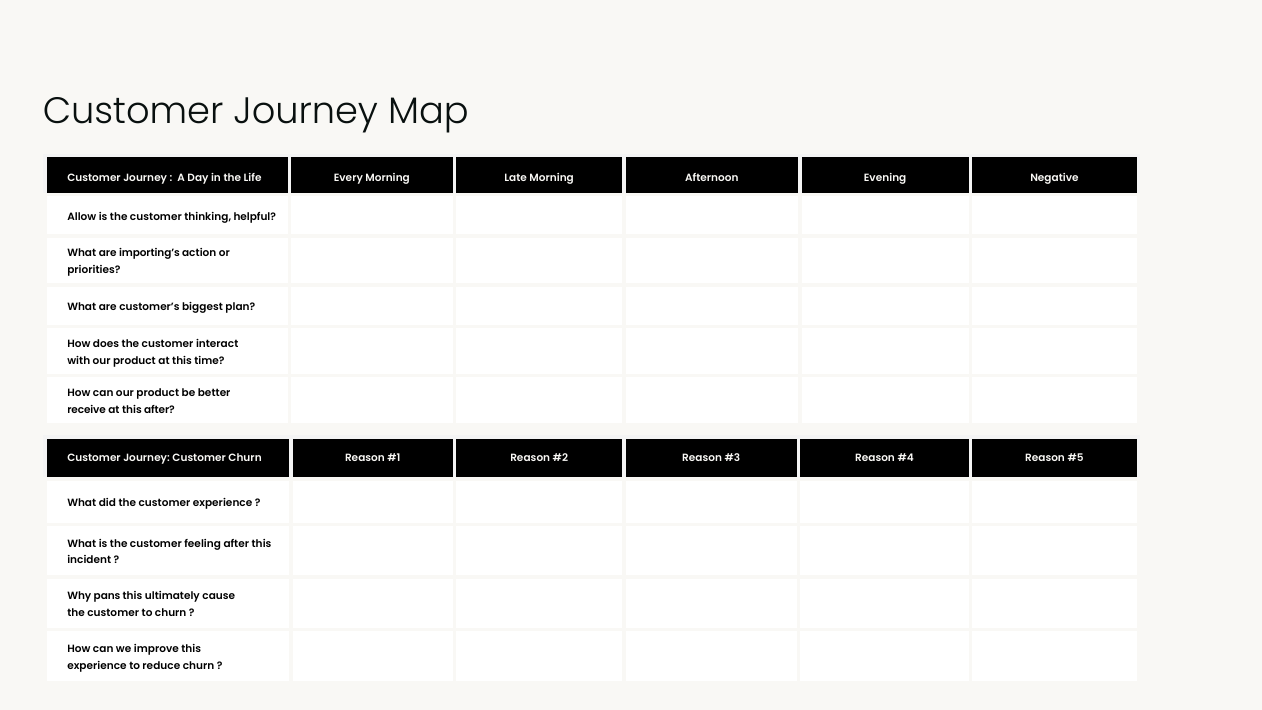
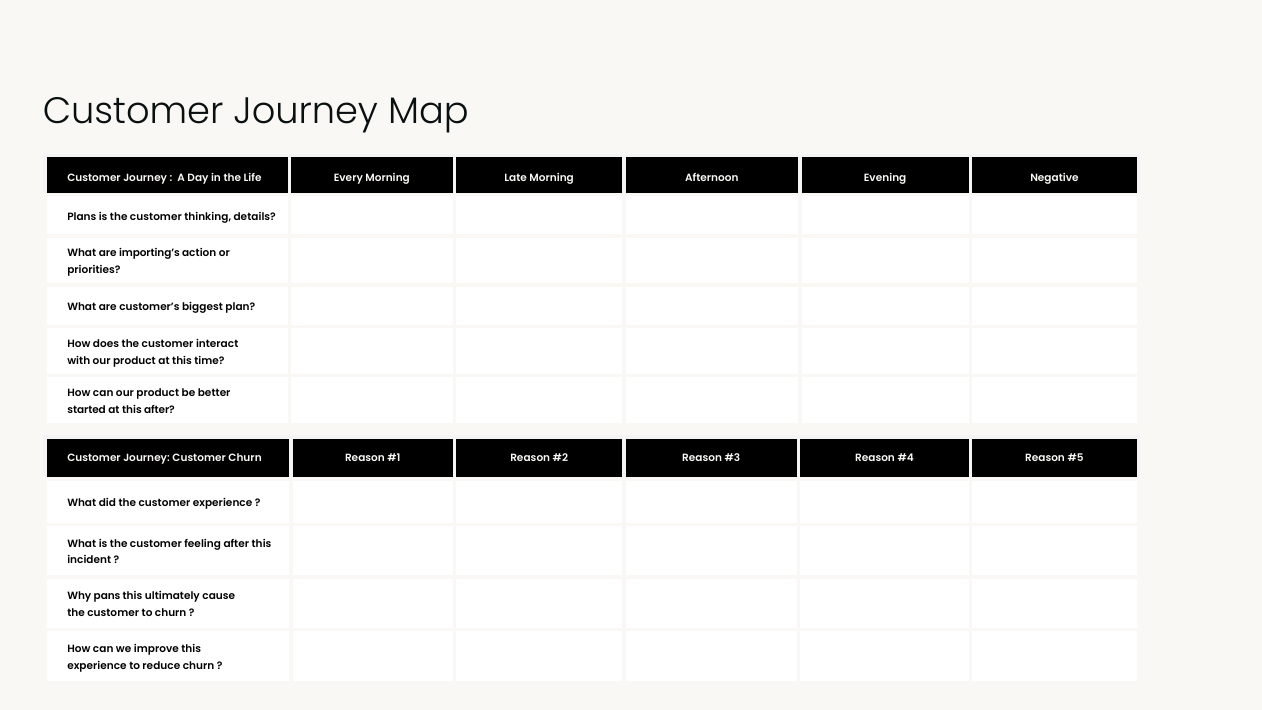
Allow: Allow -> Plans (82, 217)
helpful: helpful -> details (255, 217)
receive: receive -> started (87, 410)
